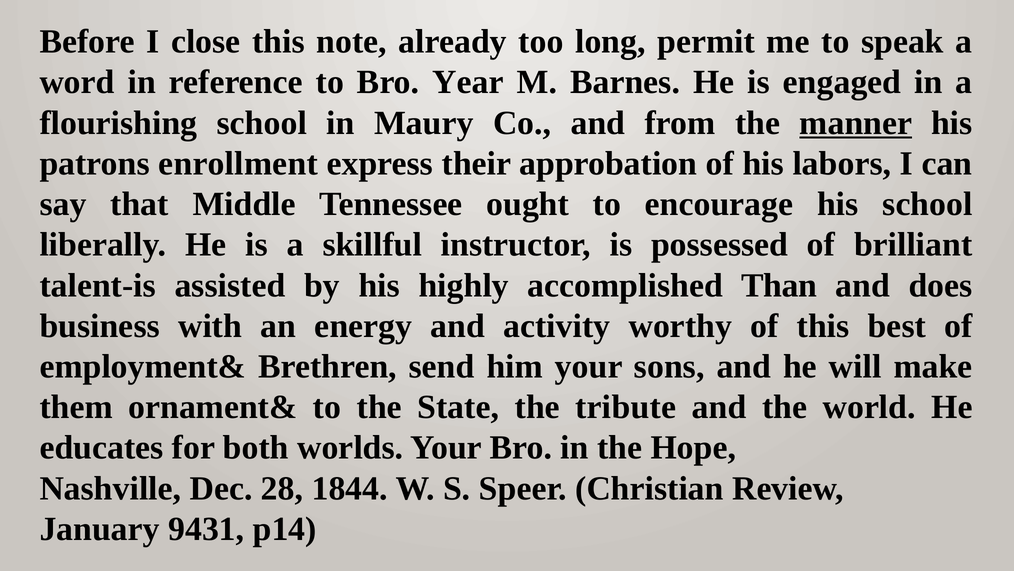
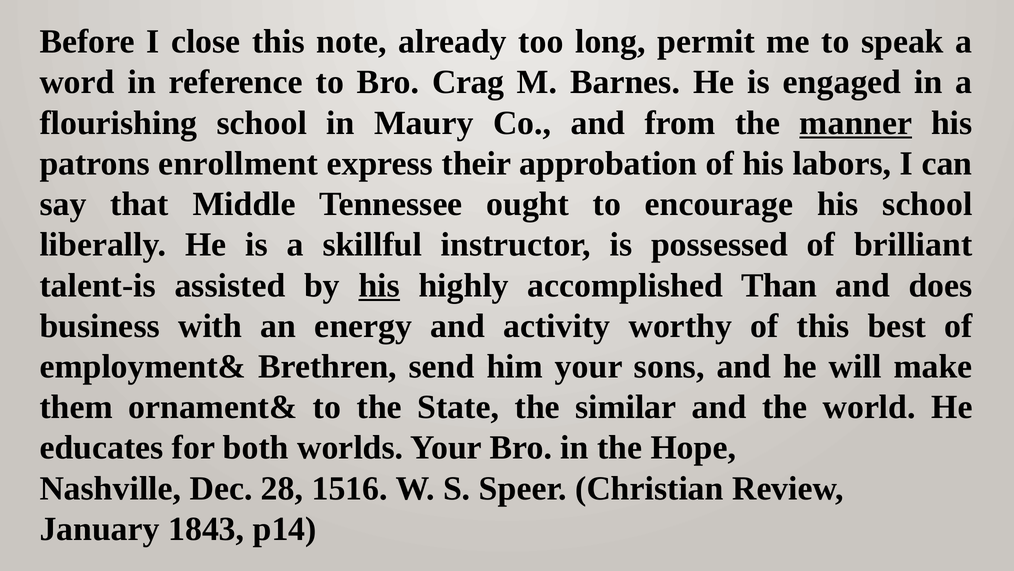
Year: Year -> Crag (468, 82)
his underline: none -> present (379, 285)
tribute: tribute -> similar (626, 407)
1844: 1844 -> 1516 (350, 488)
9431: 9431 -> 1843 (206, 528)
